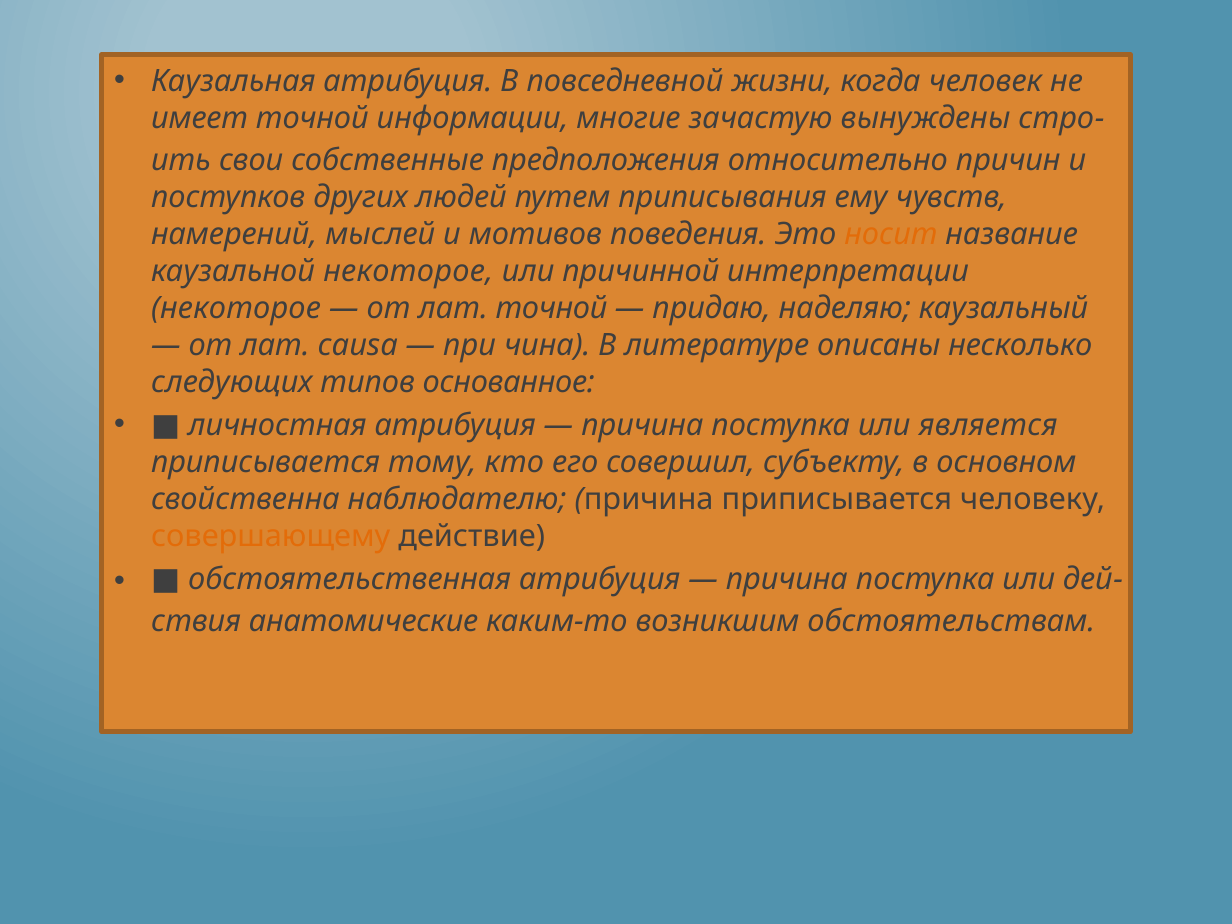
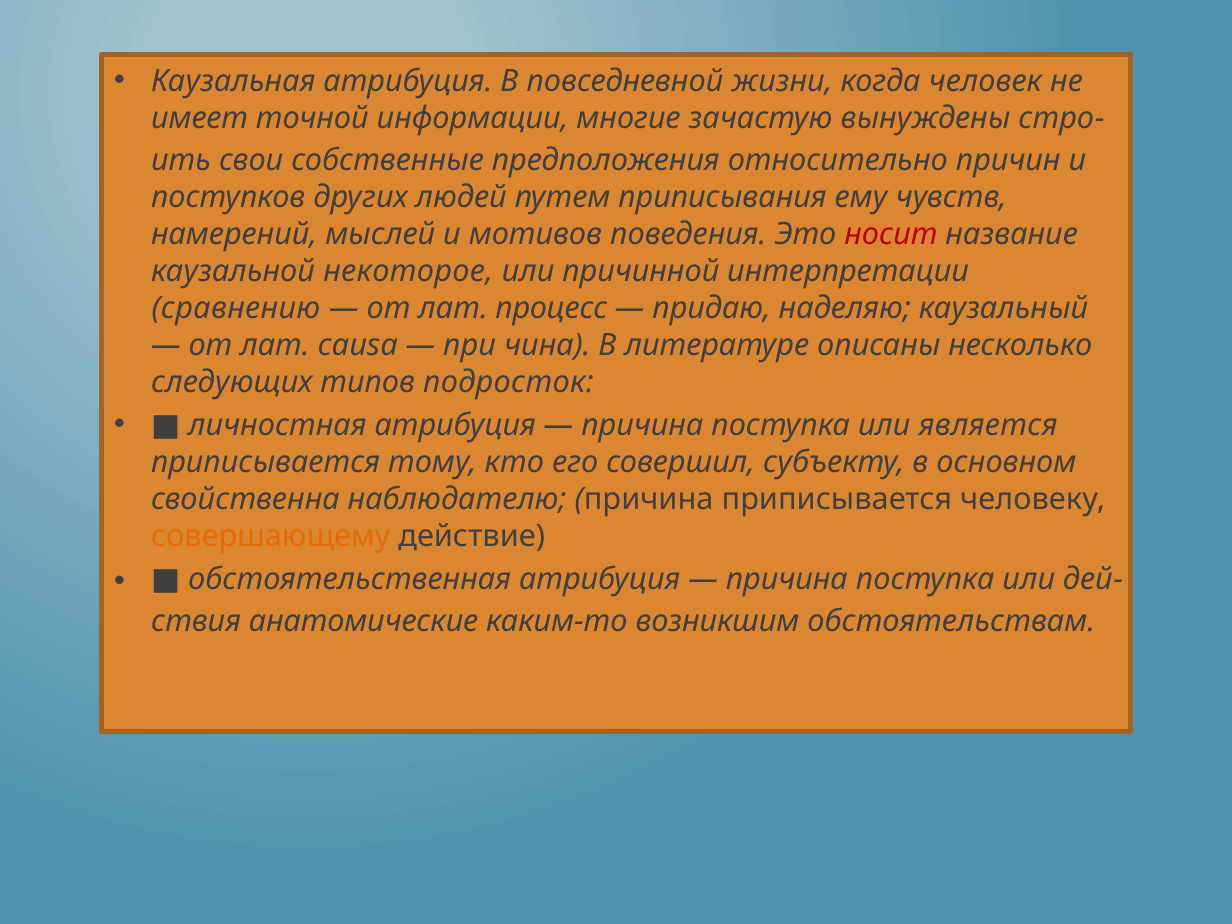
носит colour: orange -> red (891, 234)
некоторое: некоторое -> сравнению (236, 308)
лат точной: точной -> процесс (552, 308)
основанное: основанное -> подросток (508, 382)
